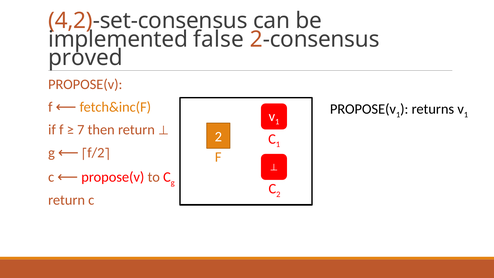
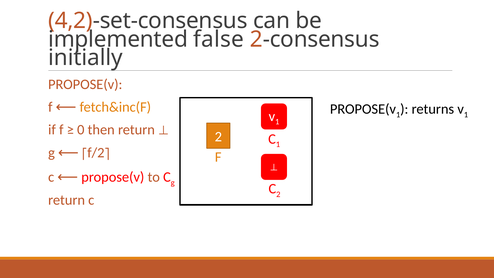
proved: proved -> initially (86, 58)
7: 7 -> 0 (81, 130)
